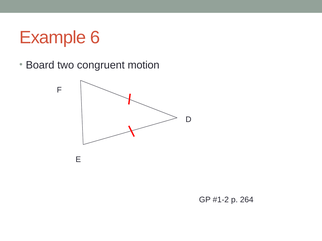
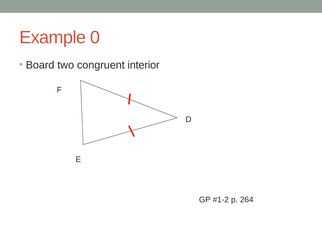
6: 6 -> 0 (95, 37)
motion: motion -> interior (144, 65)
